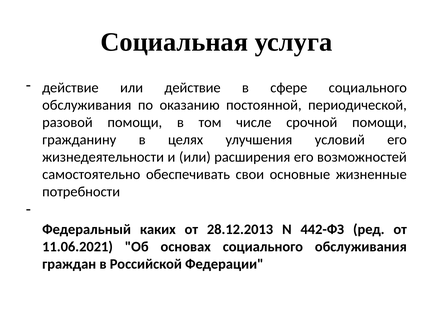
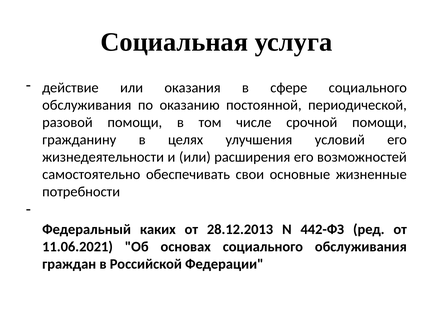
или действие: действие -> оказания (193, 88)
